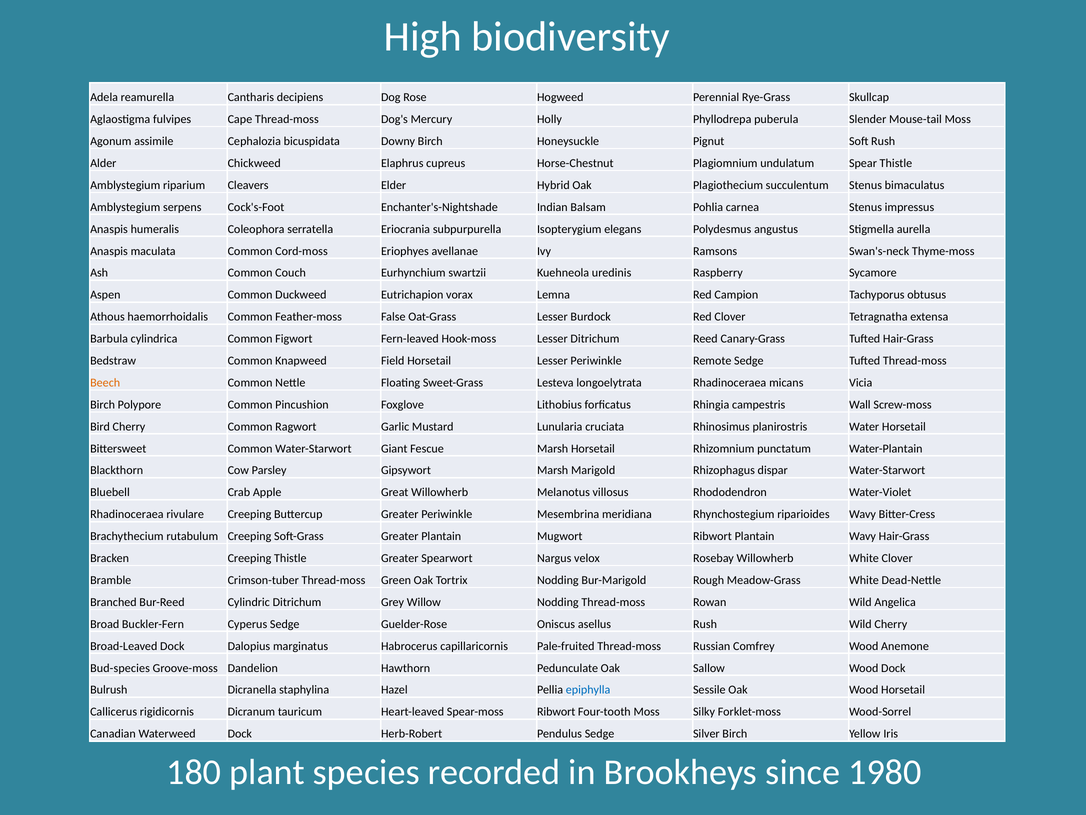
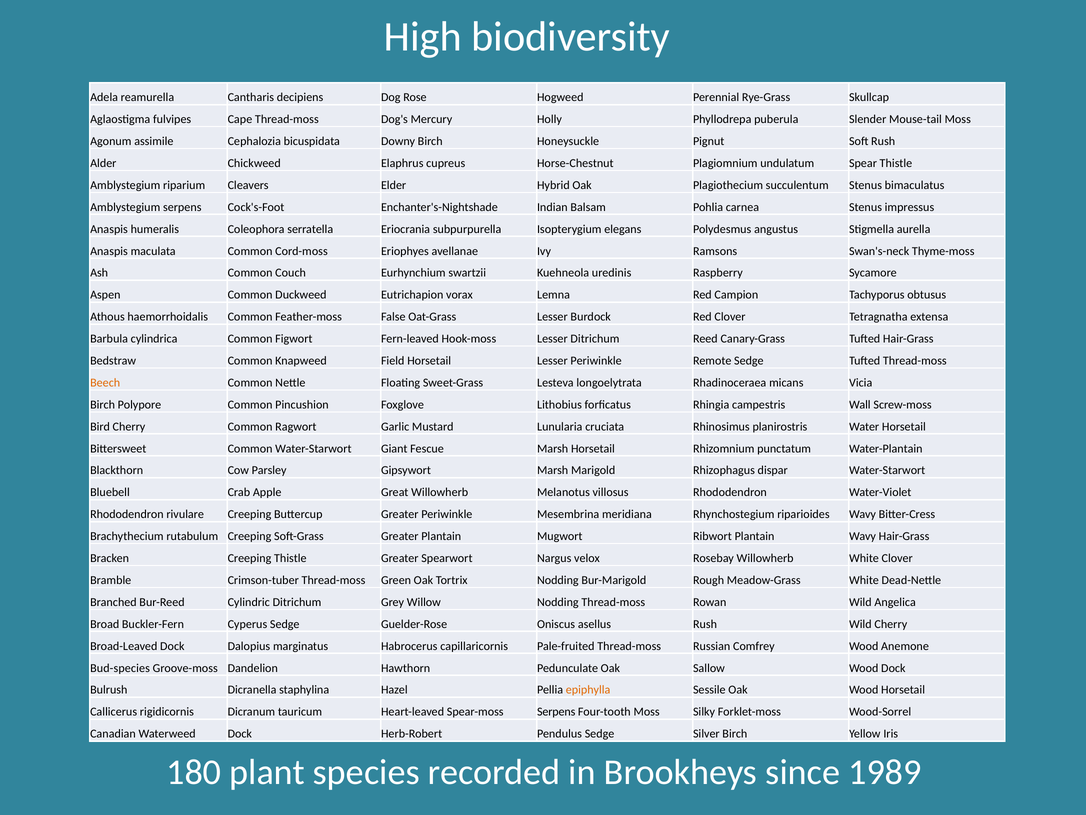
Rhadinoceraea: Rhadinoceraea -> Rhododendron (127, 514)
epiphylla colour: blue -> orange (588, 690)
Spear-moss Ribwort: Ribwort -> Serpens (556, 711)
1980: 1980 -> 1989 (885, 772)
